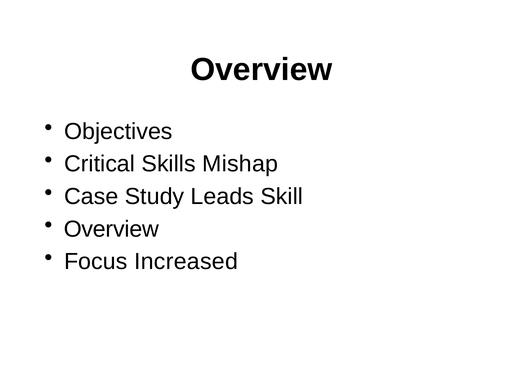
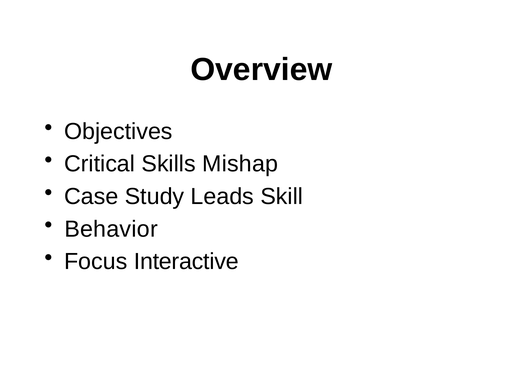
Overview: Overview -> Behavior (111, 229)
Increased: Increased -> Interactive (186, 262)
